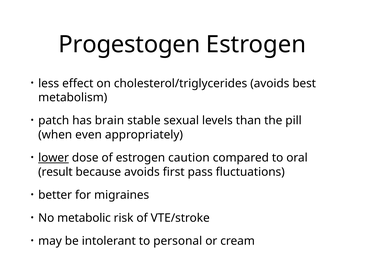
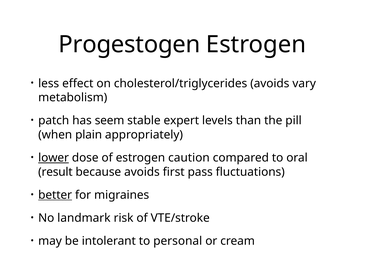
best: best -> vary (304, 83)
brain: brain -> seem (110, 120)
sexual: sexual -> expert (181, 120)
even: even -> plain (89, 135)
better underline: none -> present (55, 195)
metabolic: metabolic -> landmark (84, 218)
